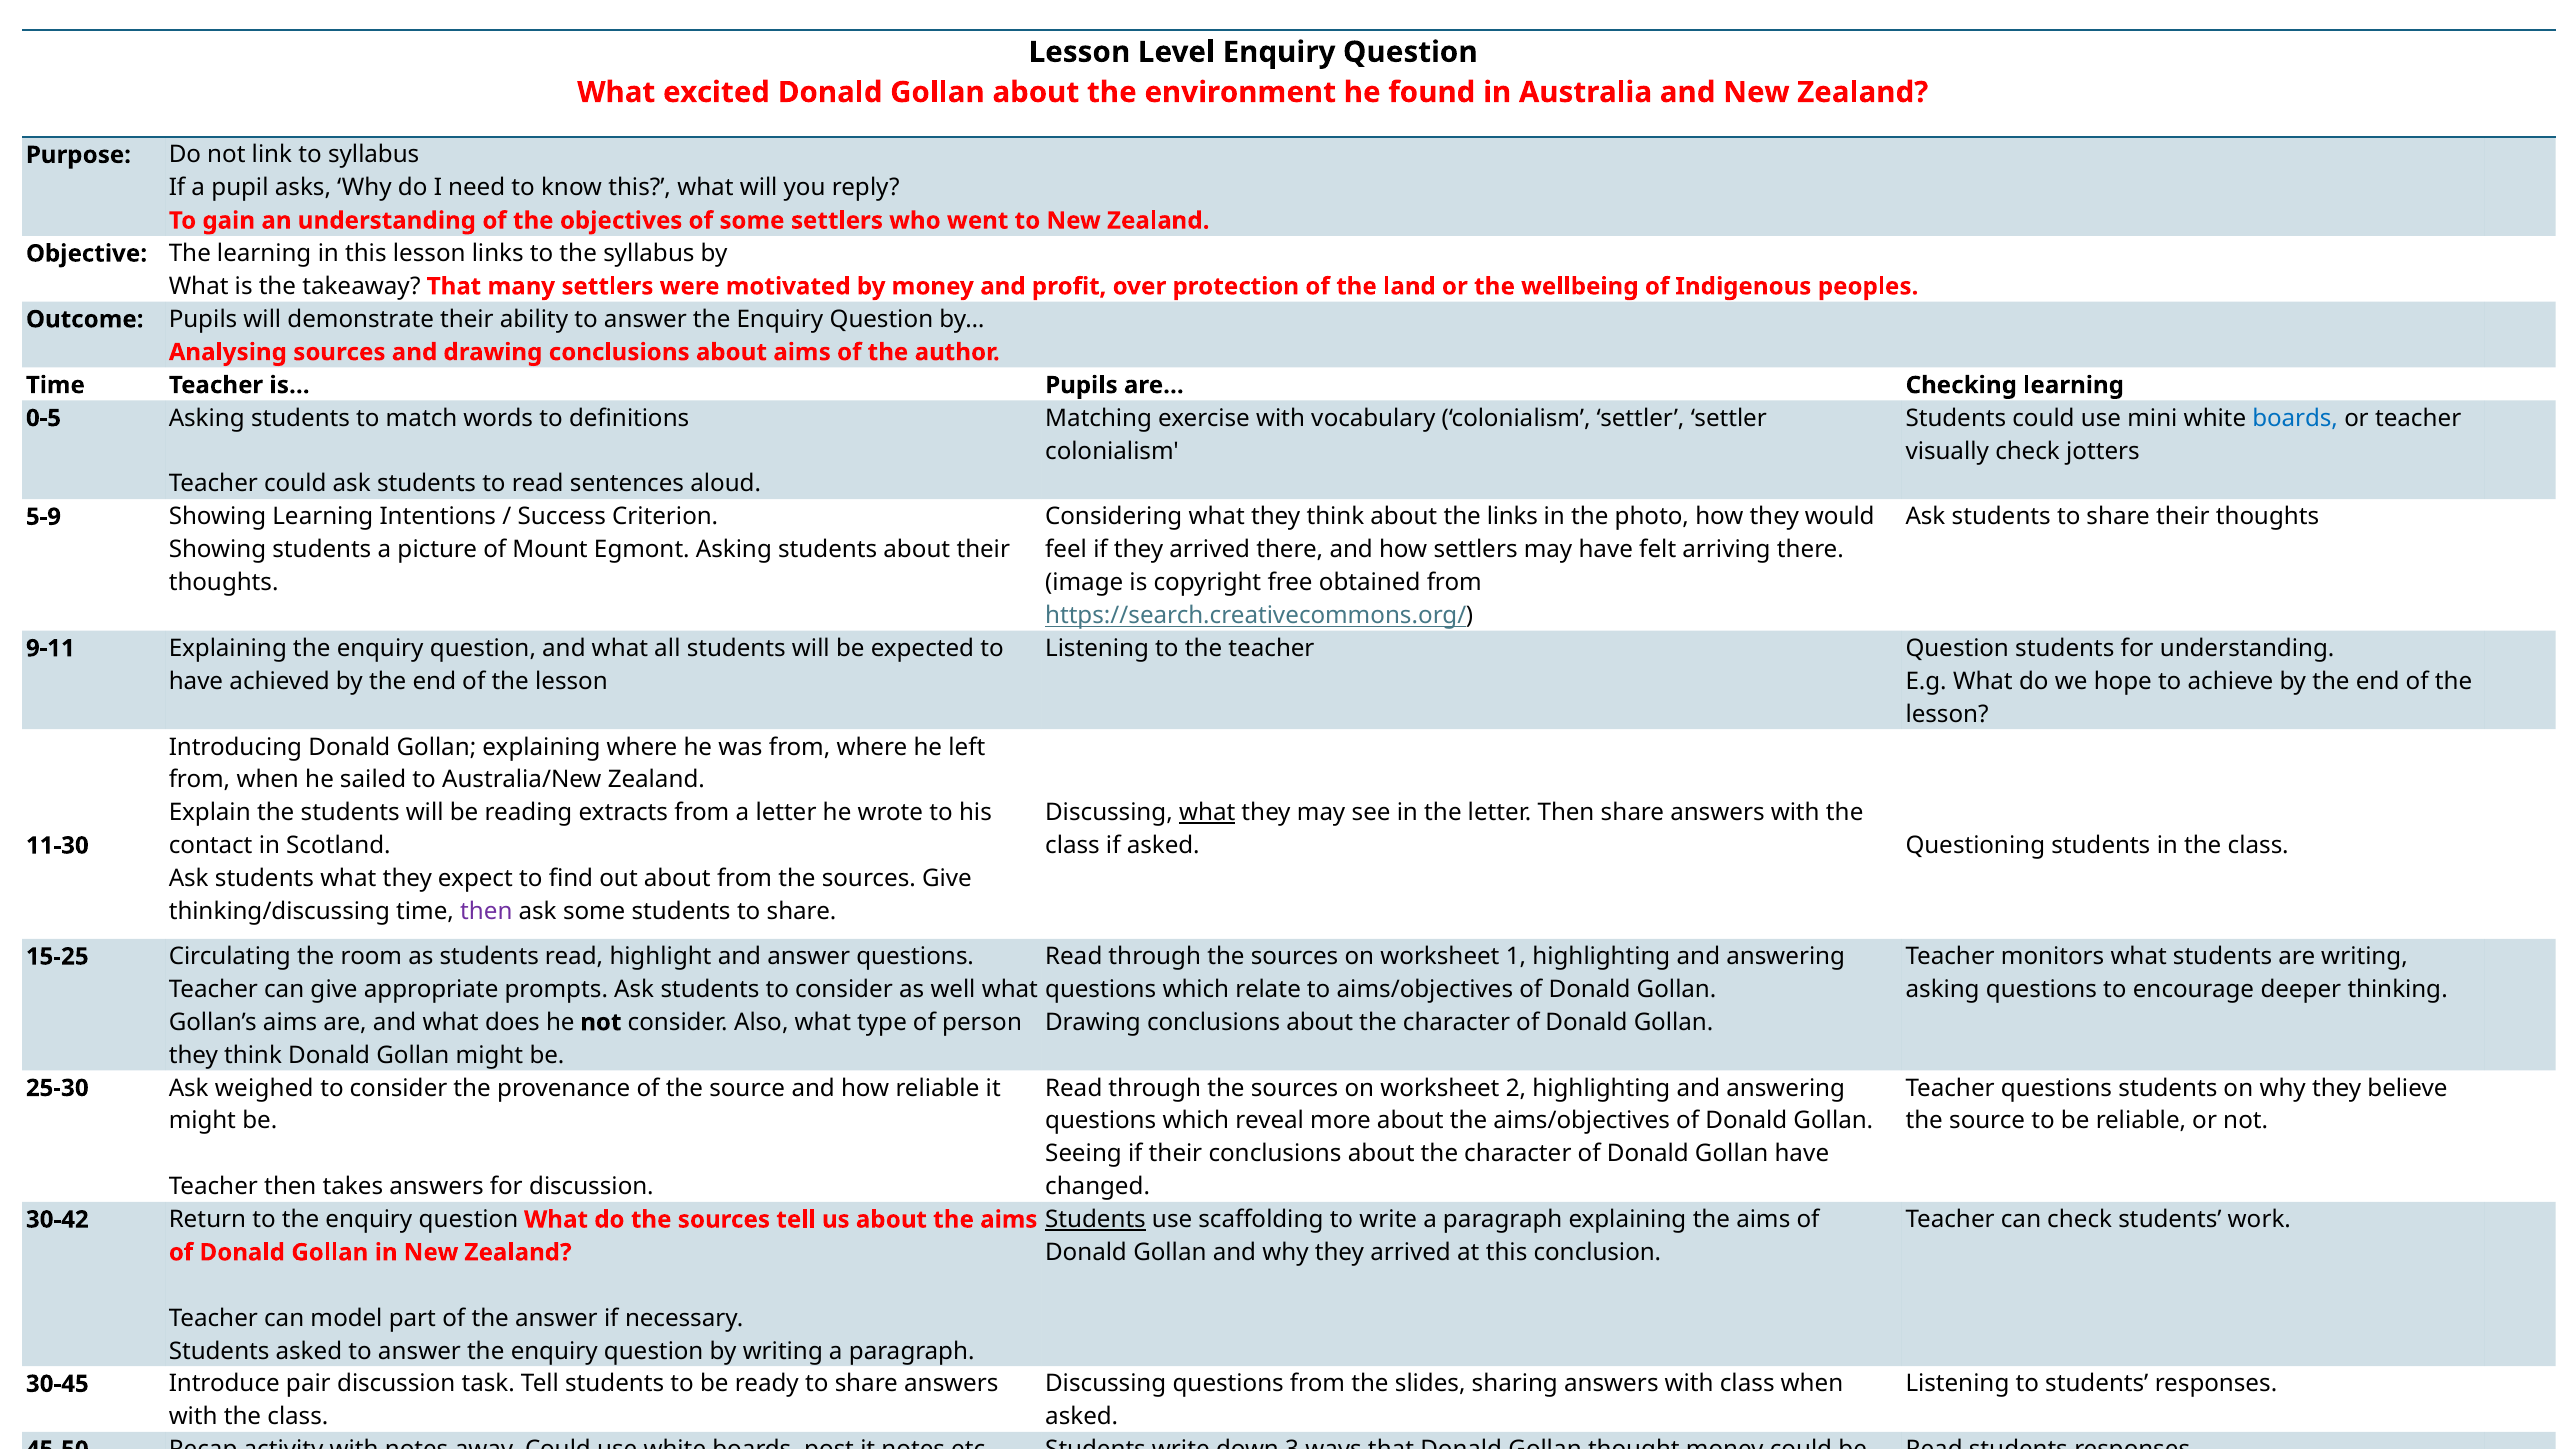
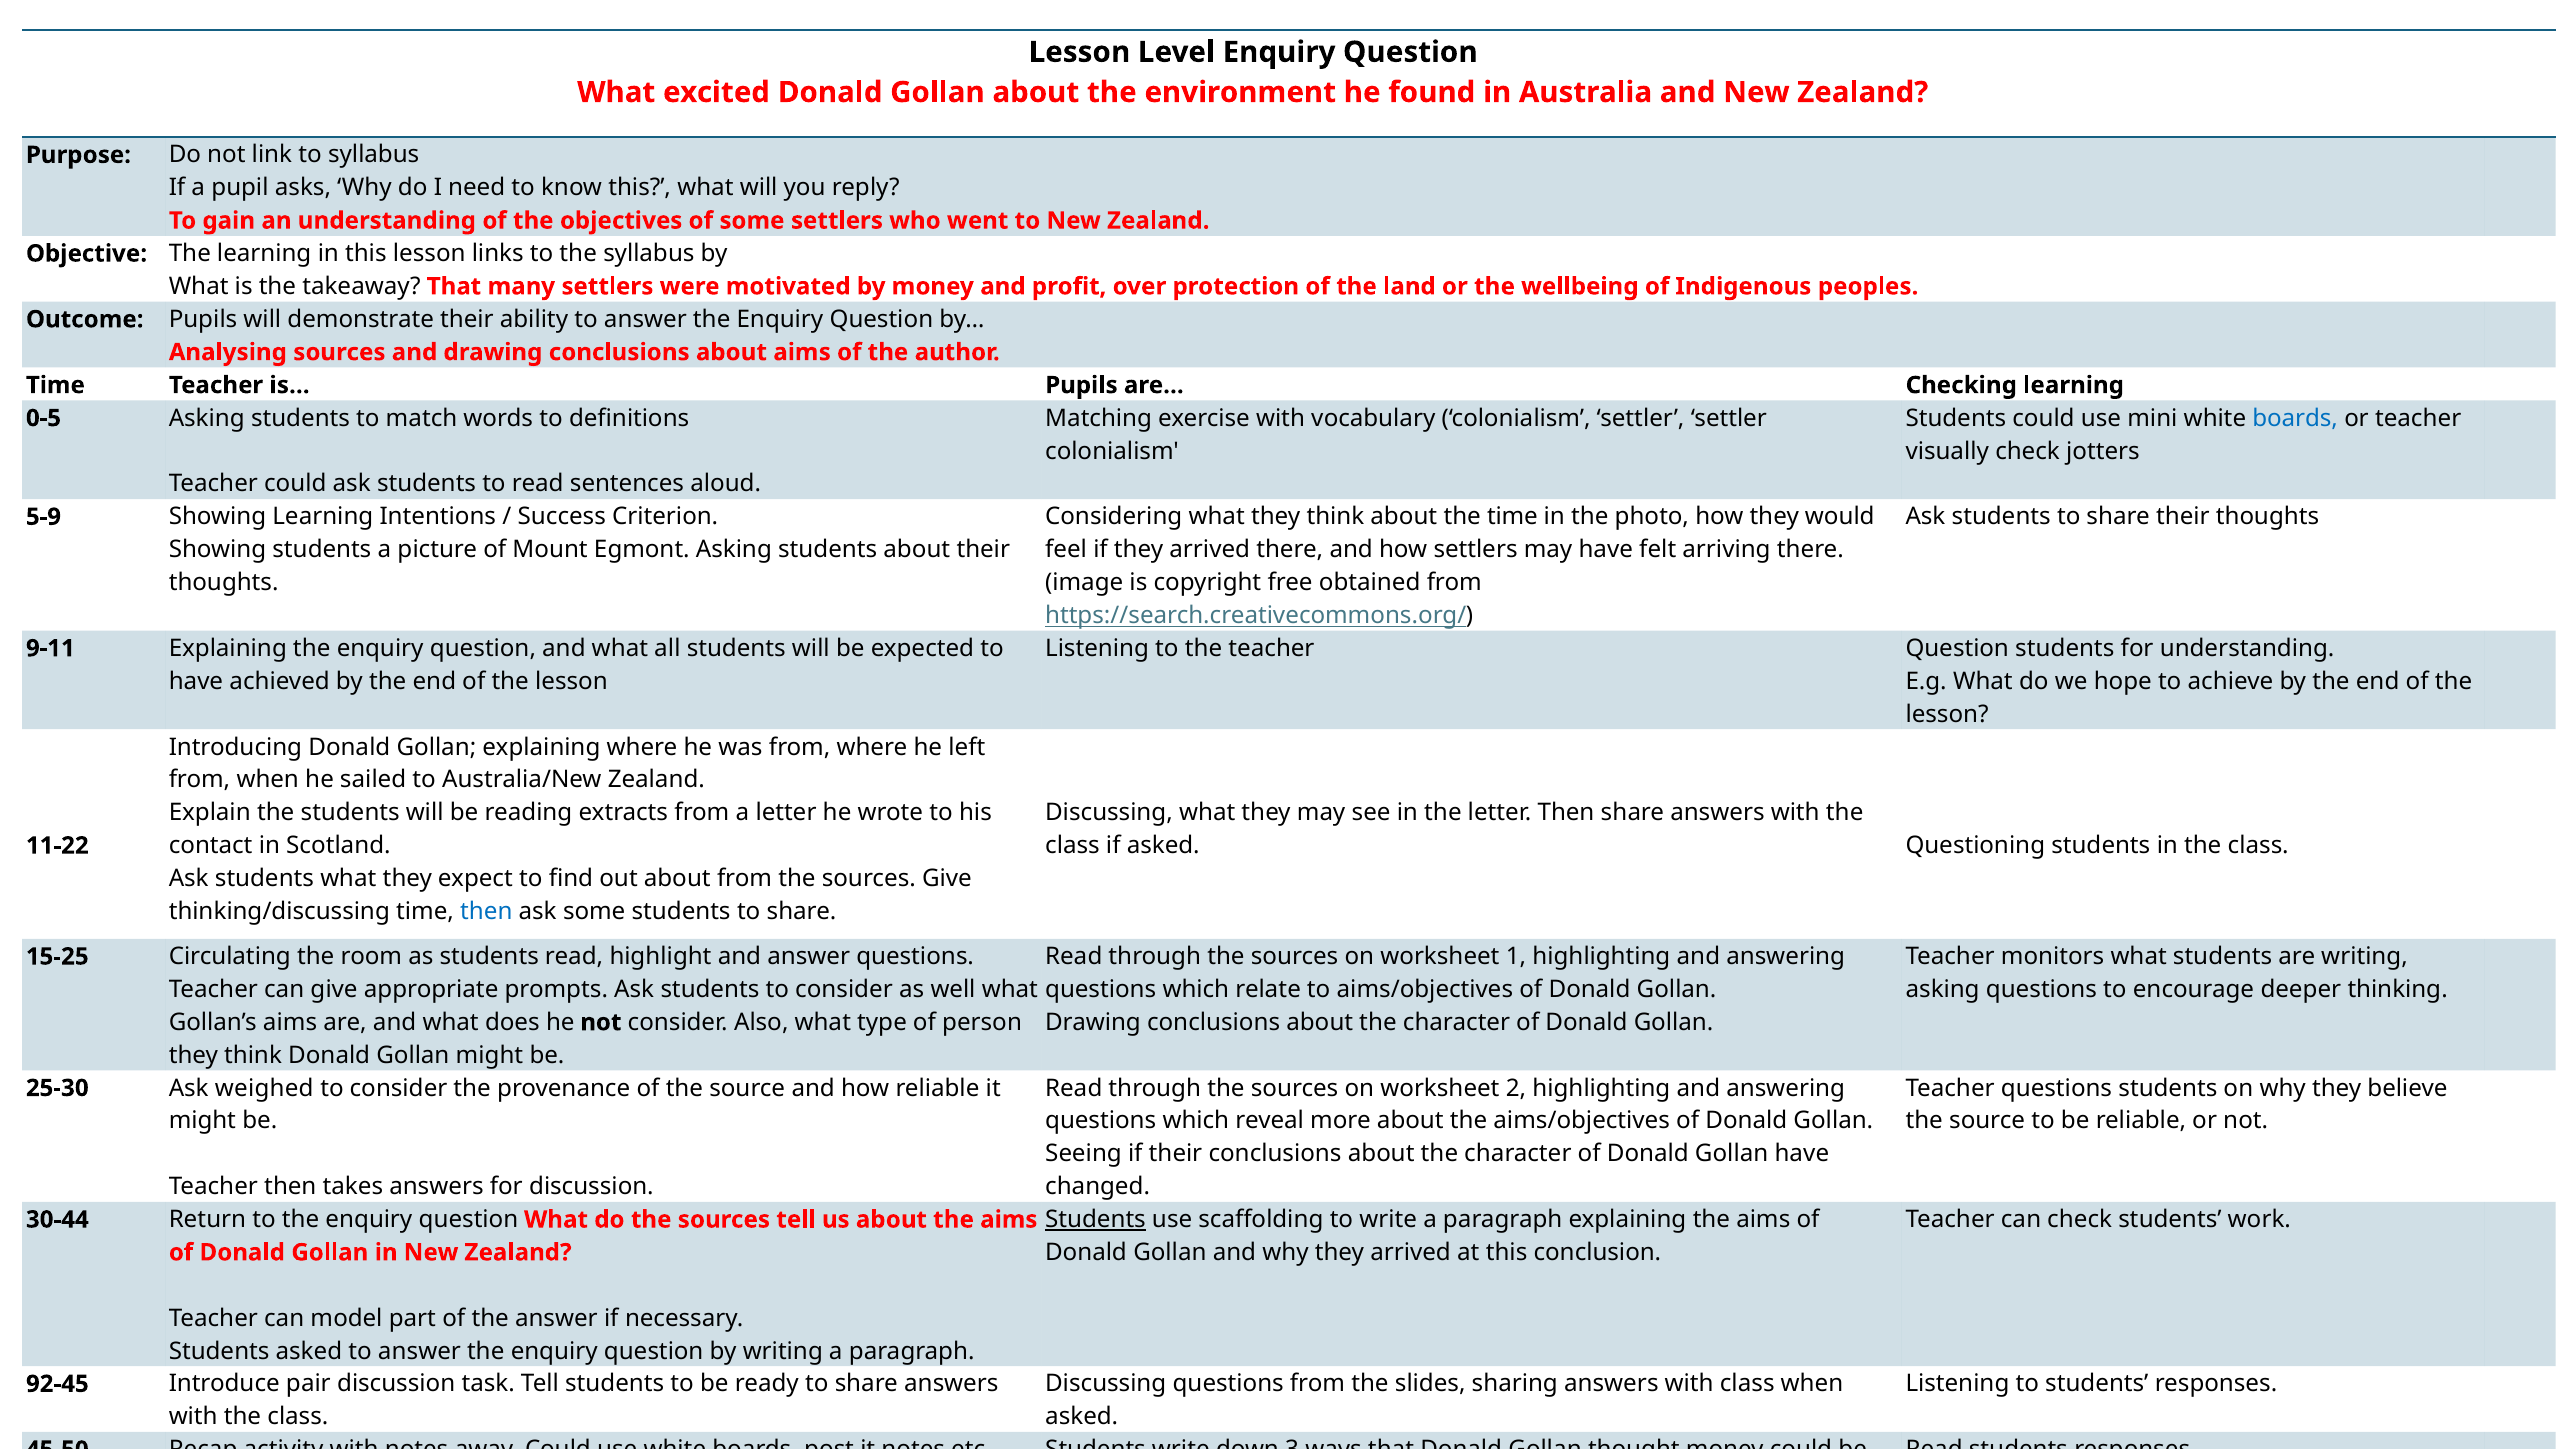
the links: links -> time (1512, 517)
what underline: present -> none (1207, 813)
11-30: 11-30 -> 11-22 (57, 846)
then colour: purple -> blue (486, 911)
30-42: 30-42 -> 30-44 (57, 1220)
30-45: 30-45 -> 92-45 (57, 1384)
